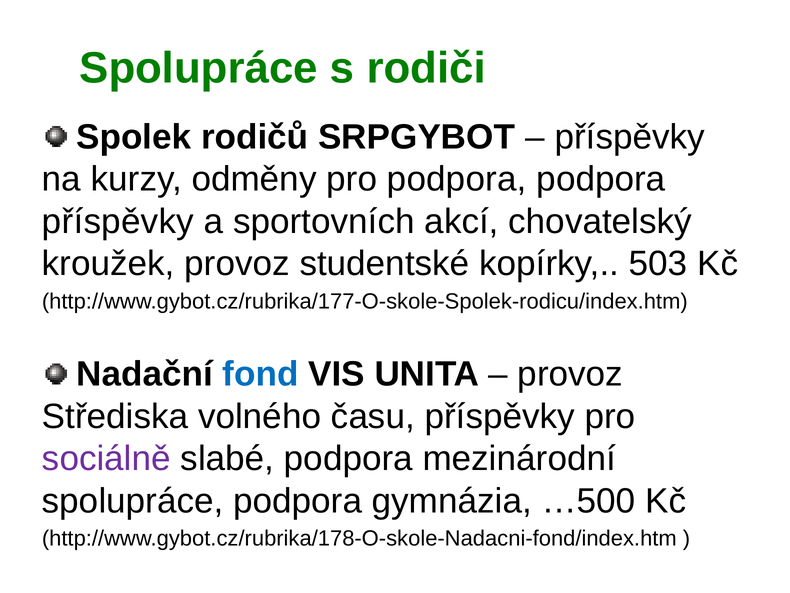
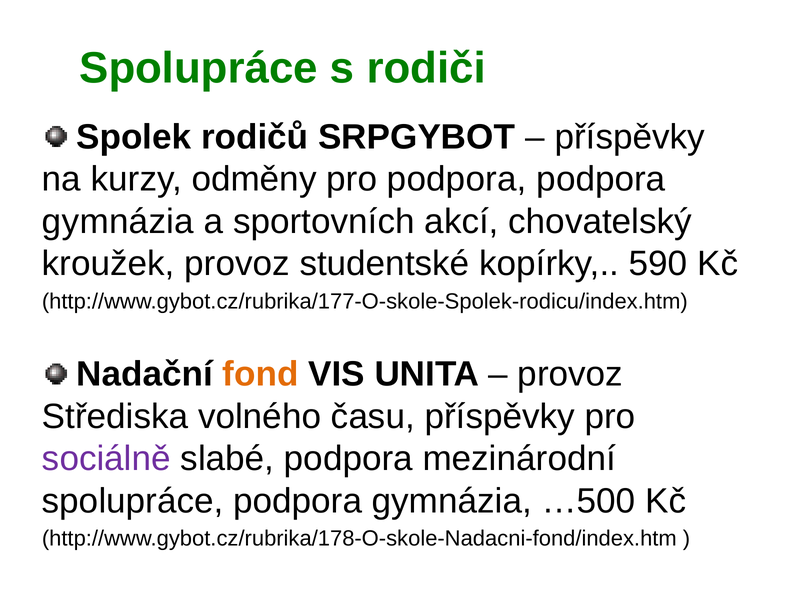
příspěvky: příspěvky -> gymnázia (118, 221)
503: 503 -> 590 (658, 263)
fond colour: blue -> orange (260, 374)
